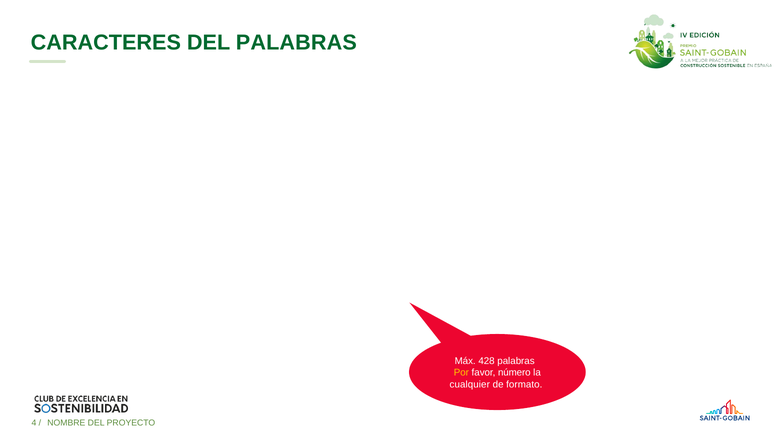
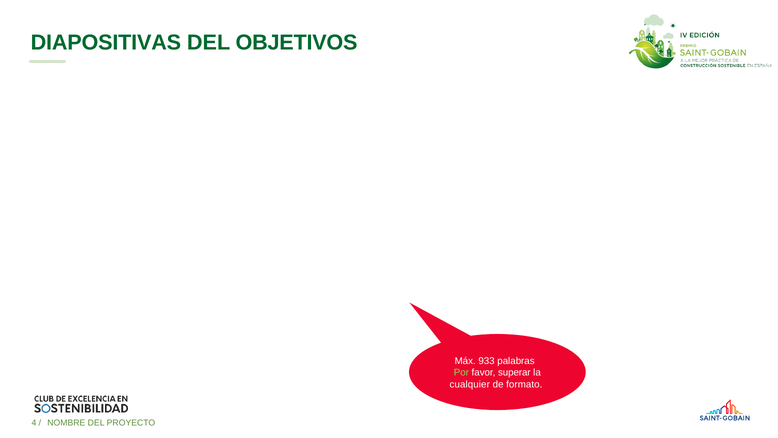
CARACTERES: CARACTERES -> DIAPOSITIVAS (106, 42)
DEL PALABRAS: PALABRAS -> OBJETIVOS (297, 42)
428: 428 -> 933 (487, 361)
Por colour: yellow -> light green (461, 372)
número: número -> superar (514, 372)
